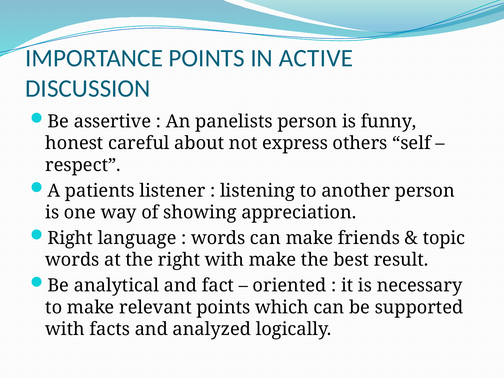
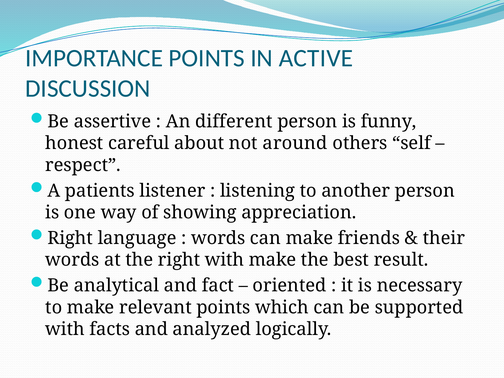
panelists: panelists -> different (234, 121)
express: express -> around (295, 143)
topic: topic -> their (444, 238)
